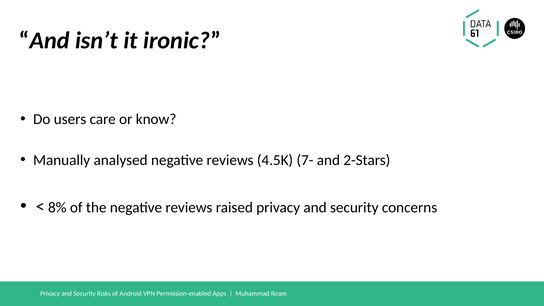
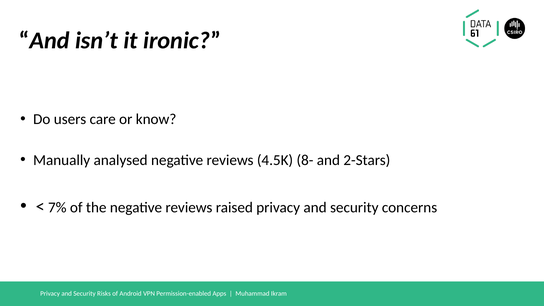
7-: 7- -> 8- (305, 160)
8%: 8% -> 7% (57, 208)
